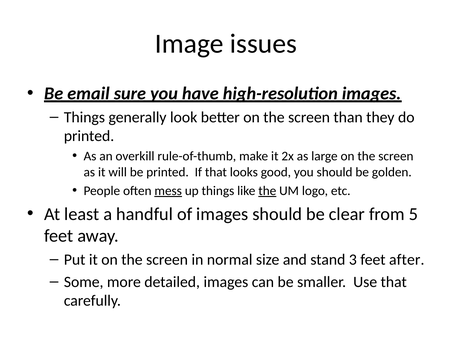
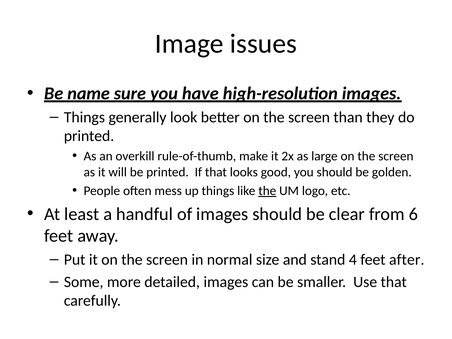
email: email -> name (89, 94)
mess underline: present -> none (168, 191)
5: 5 -> 6 (414, 214)
3: 3 -> 4 (353, 260)
